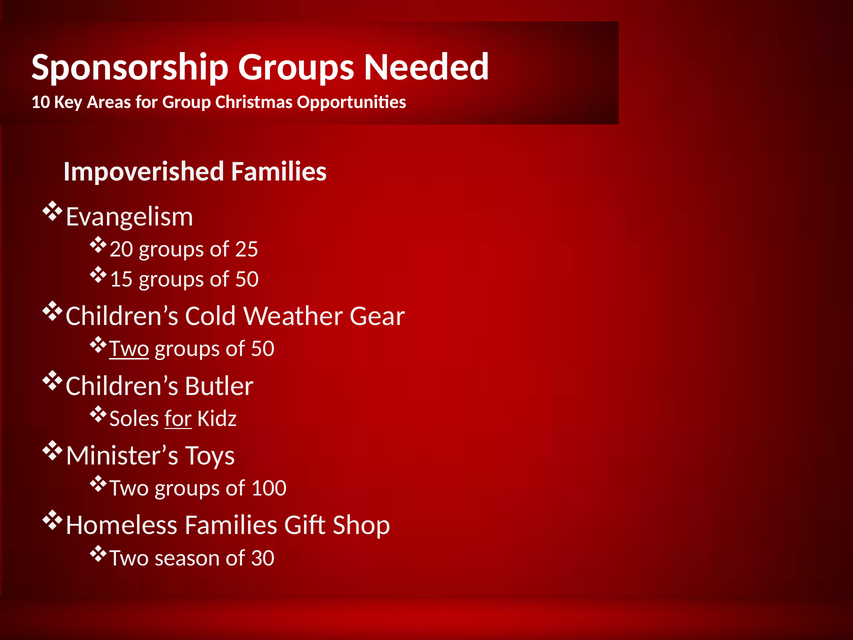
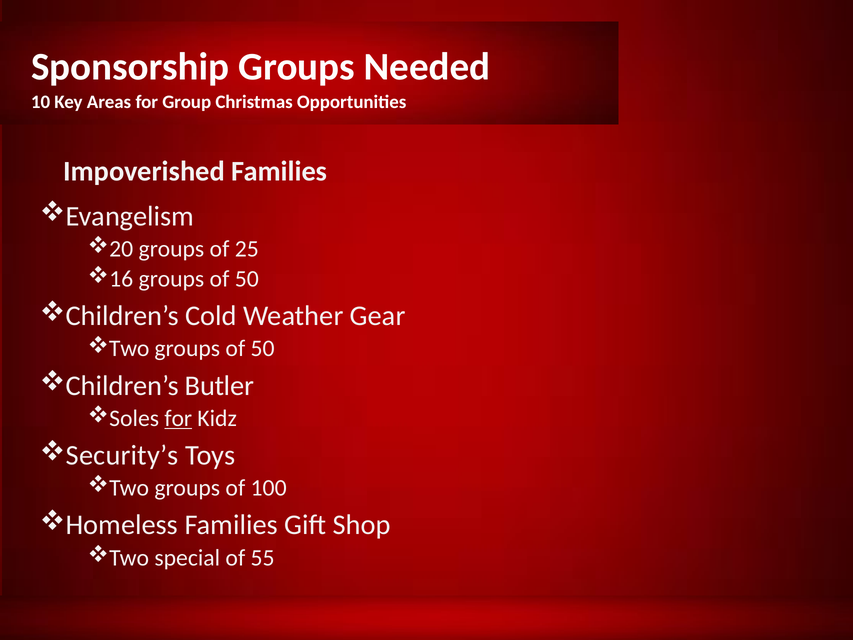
15: 15 -> 16 (121, 279)
Two underline: present -> none (129, 349)
Minister’s: Minister’s -> Security’s (122, 455)
season: season -> special (187, 557)
30: 30 -> 55 (263, 557)
